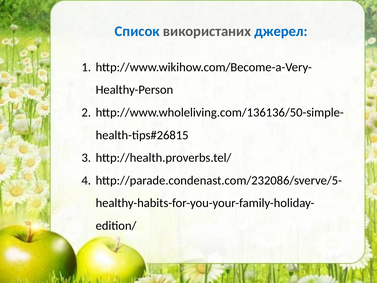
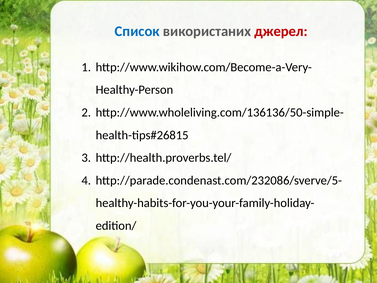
джерел colour: blue -> red (281, 31)
